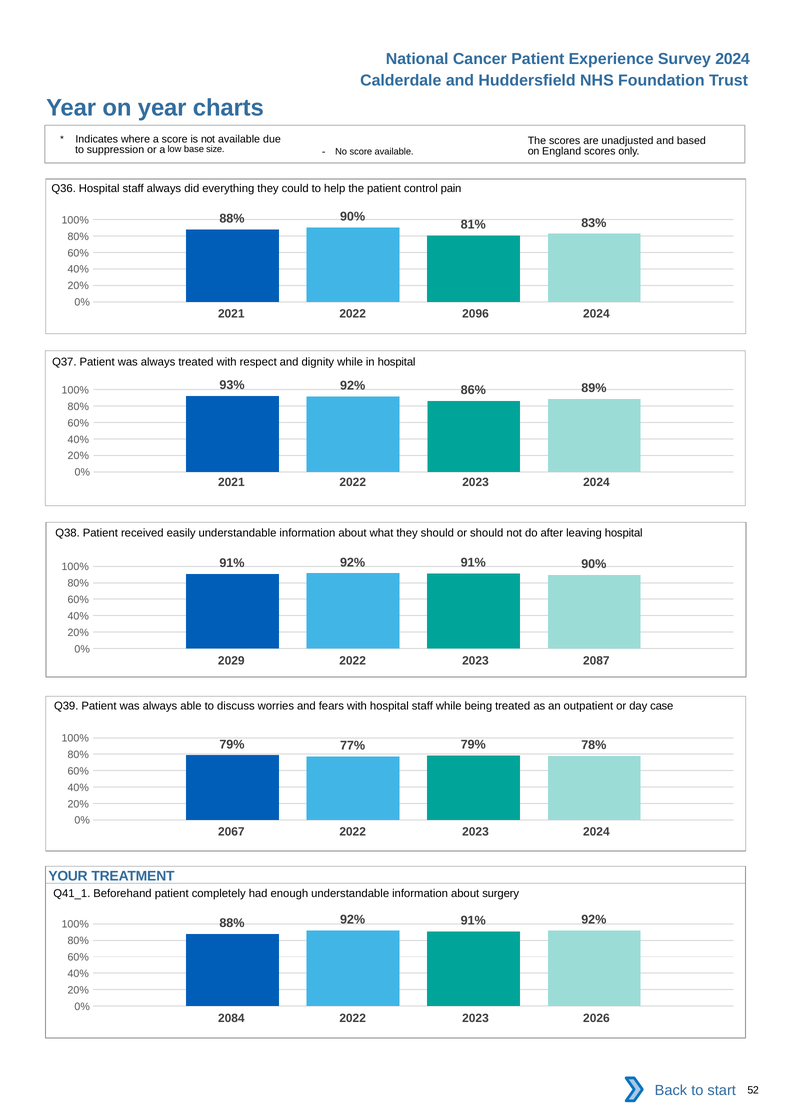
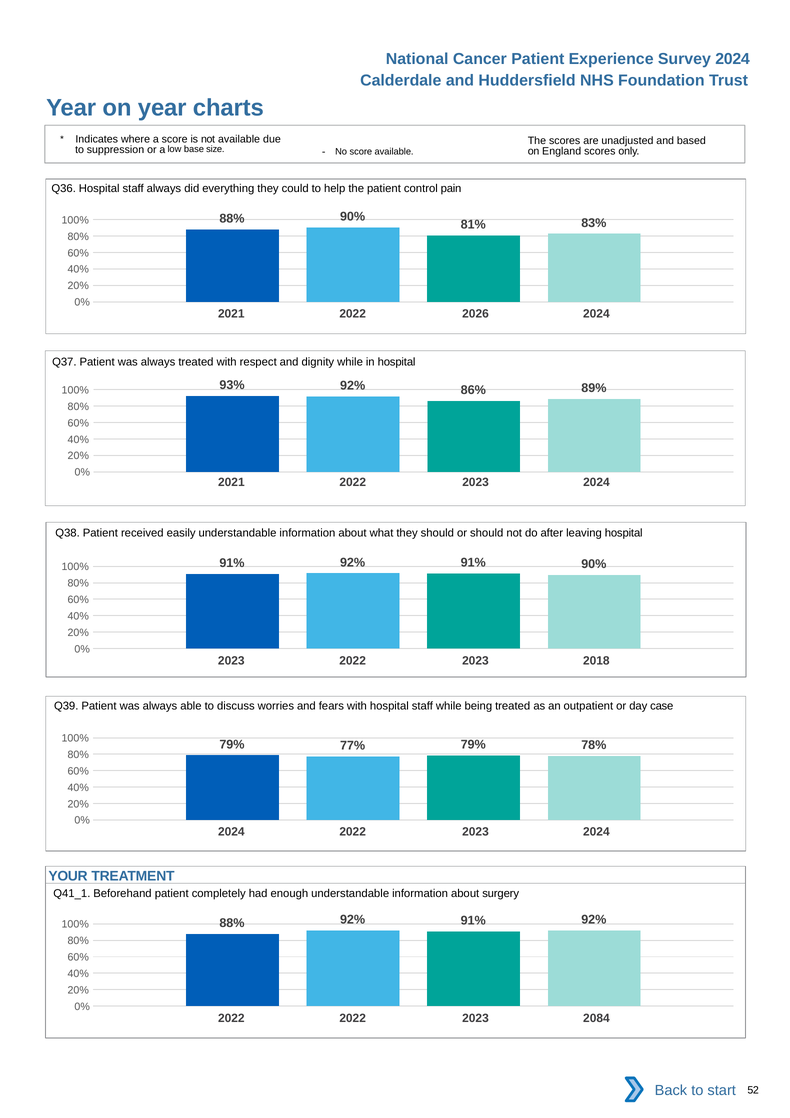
2096: 2096 -> 2026 (476, 314)
2029: 2029 -> 2023 (231, 661)
2087: 2087 -> 2018 (596, 661)
2067: 2067 -> 2024 (231, 832)
2084: 2084 -> 2022 (231, 1018)
2026: 2026 -> 2084 (596, 1018)
